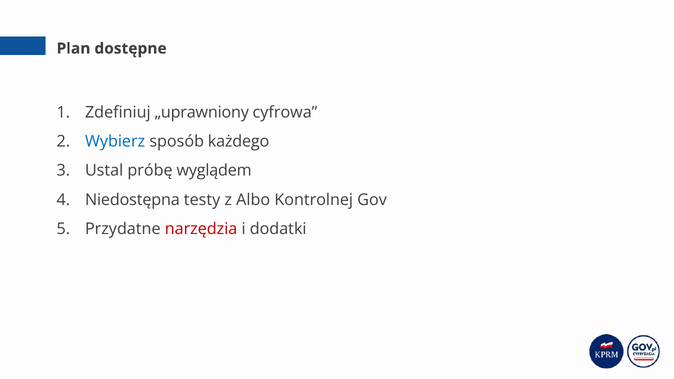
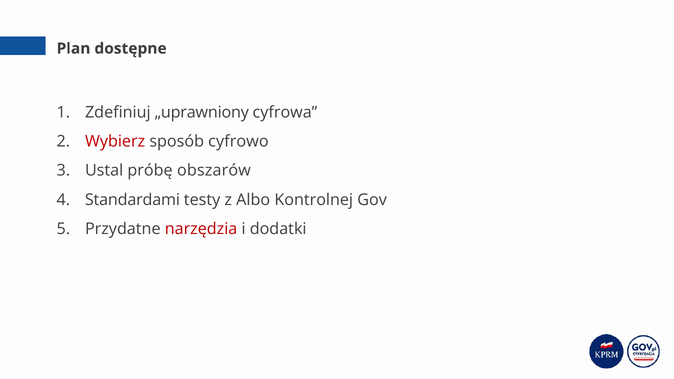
Wybierz colour: blue -> red (115, 142)
każdego: każdego -> cyfrowo (238, 142)
wyglądem: wyglądem -> obszarów (214, 171)
Niedostępna: Niedostępna -> Standardami (132, 200)
